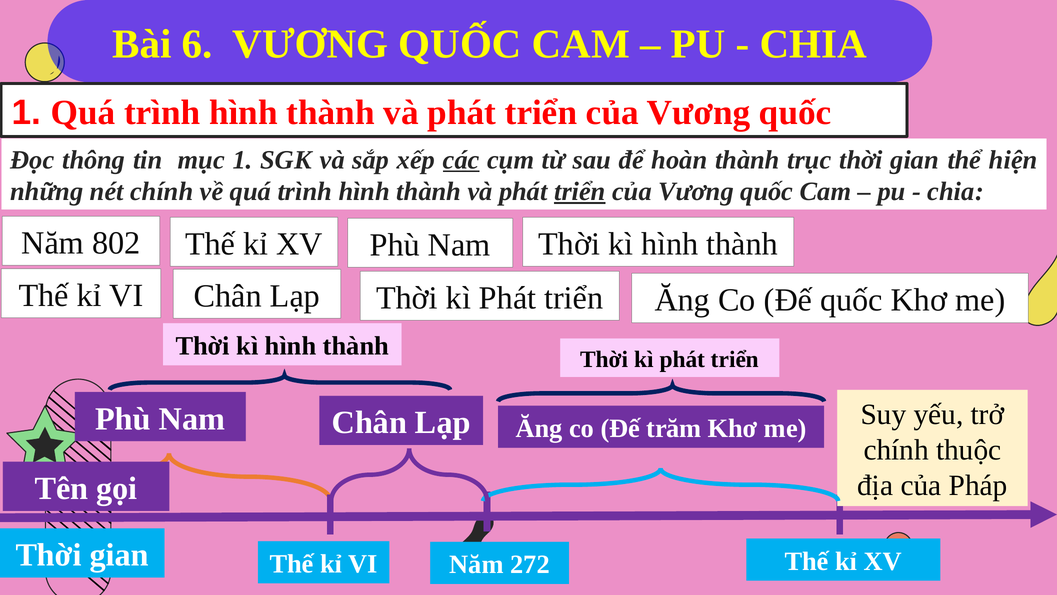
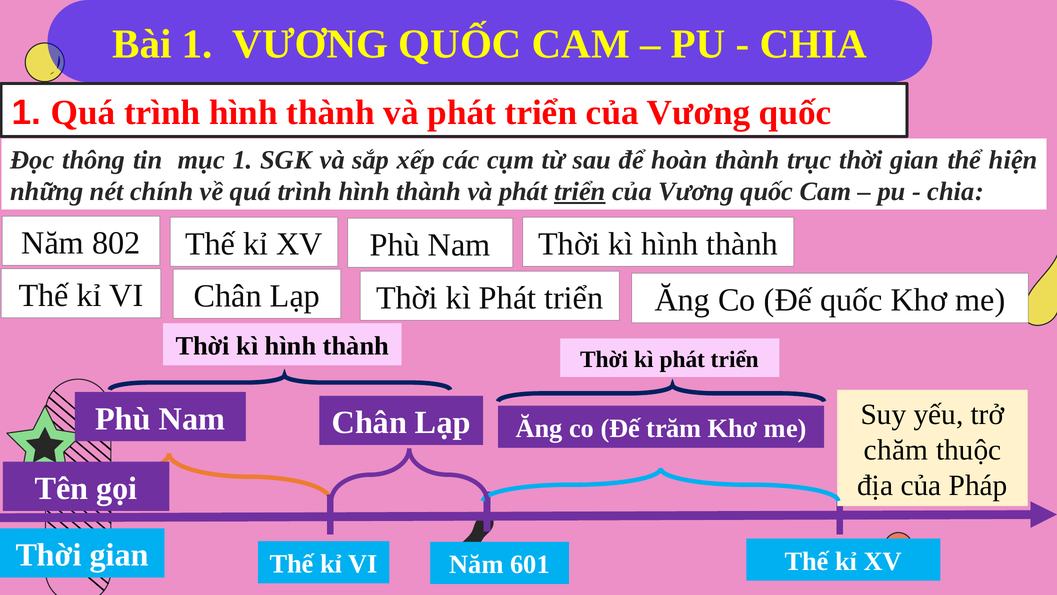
Bài 6: 6 -> 1 (197, 44)
các underline: present -> none (461, 160)
chính: chính -> chăm (896, 450)
272: 272 -> 601 (530, 564)
